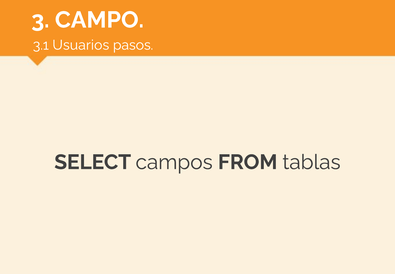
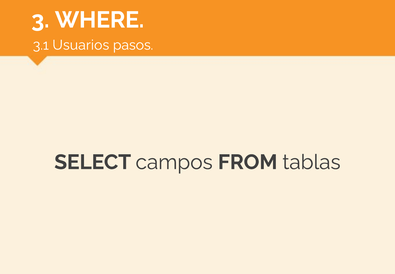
CAMPO: CAMPO -> WHERE (100, 20)
